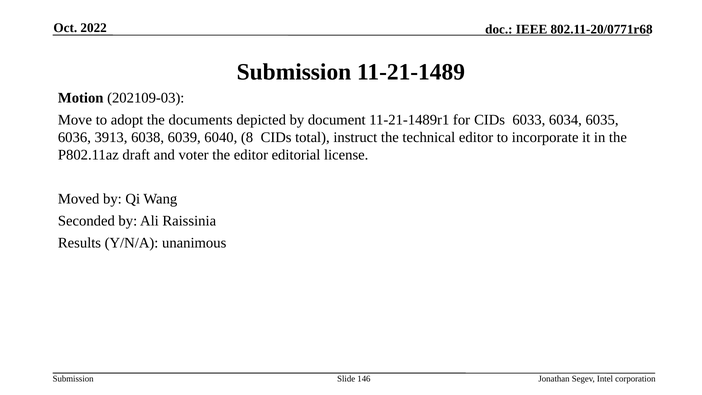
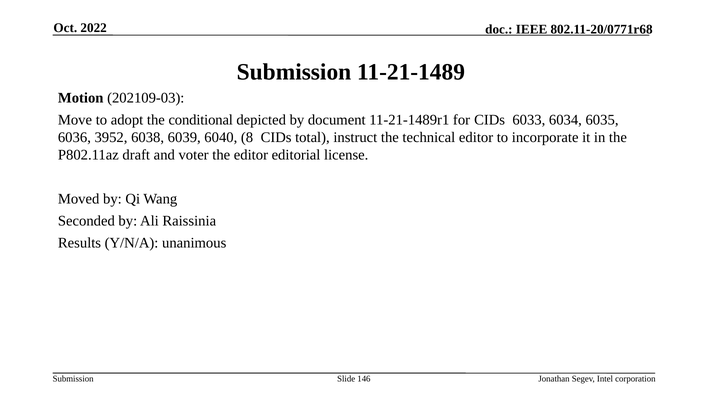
documents: documents -> conditional (201, 120)
3913: 3913 -> 3952 (111, 137)
